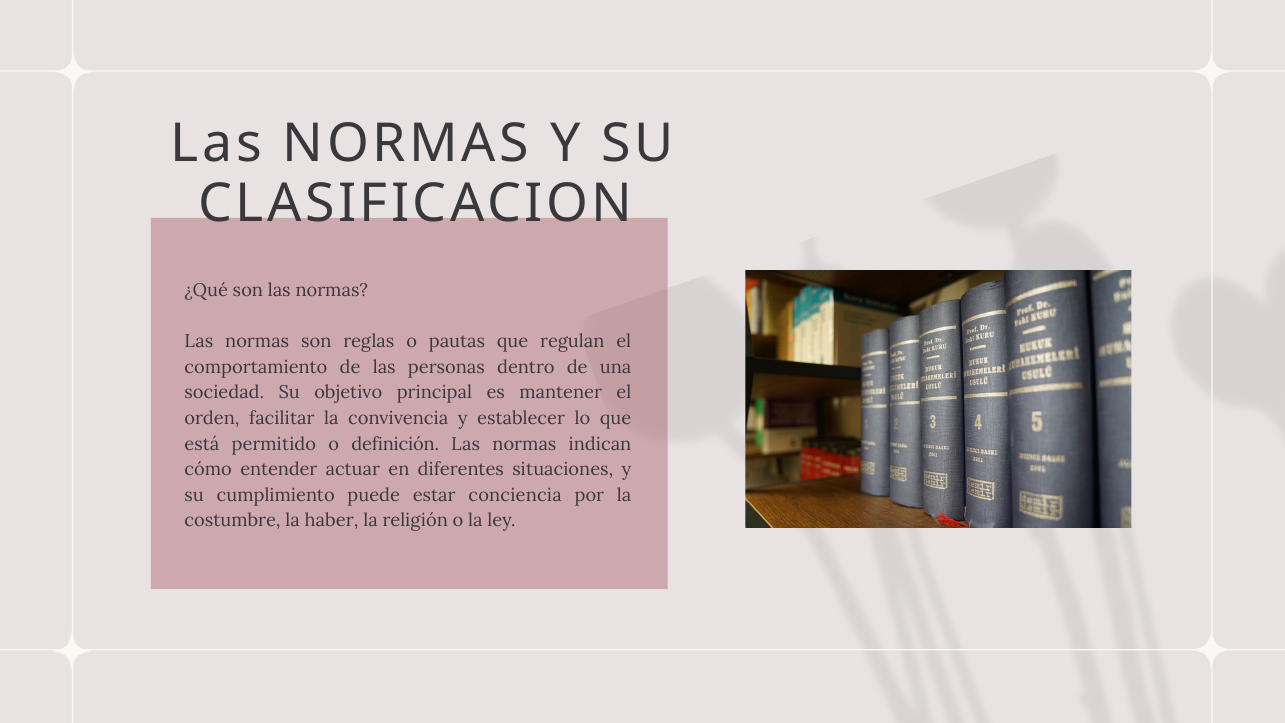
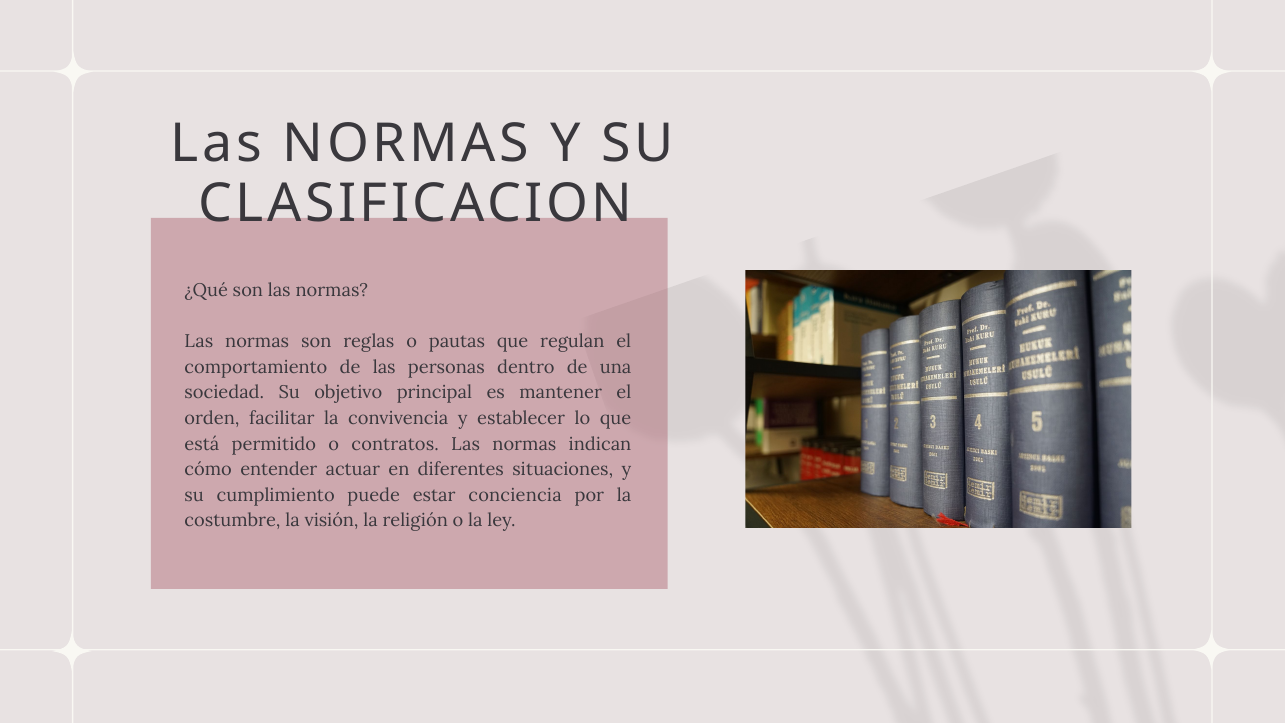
definición: definición -> contratos (395, 444)
haber: haber -> visión (332, 521)
